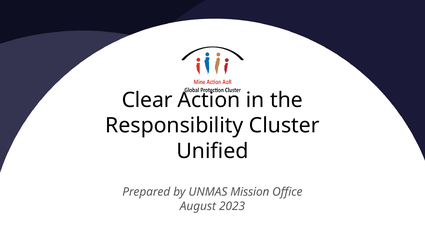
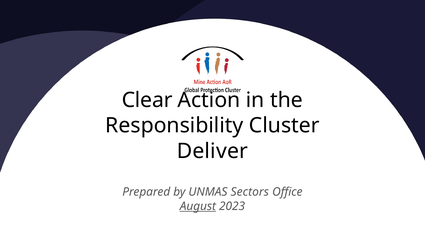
Unified: Unified -> Deliver (212, 151)
Mission: Mission -> Sectors (250, 192)
August underline: none -> present (198, 206)
